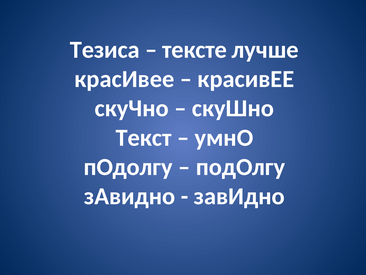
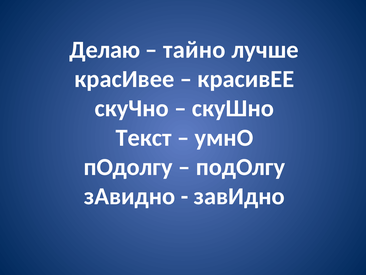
Тезиса: Тезиса -> Делаю (105, 50)
тексте: тексте -> тайно (194, 50)
